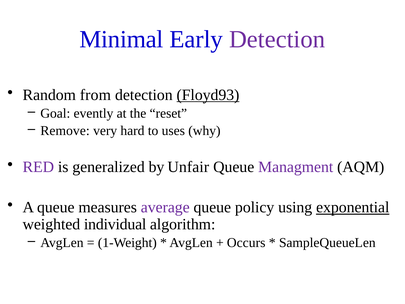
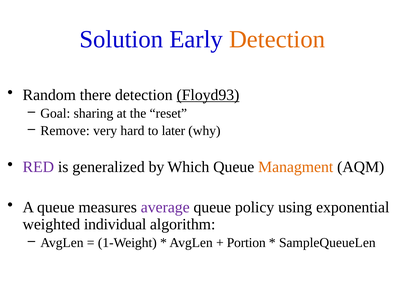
Minimal: Minimal -> Solution (121, 39)
Detection colour: purple -> orange (277, 39)
from: from -> there (95, 95)
evently: evently -> sharing (94, 113)
uses: uses -> later (173, 131)
Unfair: Unfair -> Which (188, 167)
Managment colour: purple -> orange (296, 167)
exponential underline: present -> none (353, 207)
Occurs: Occurs -> Portion (246, 243)
